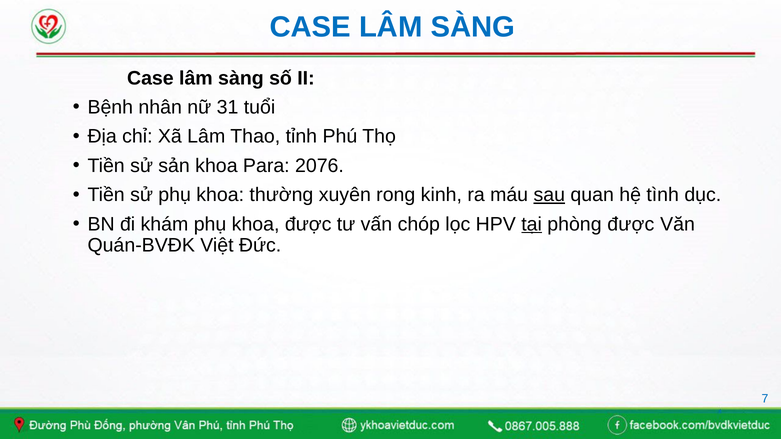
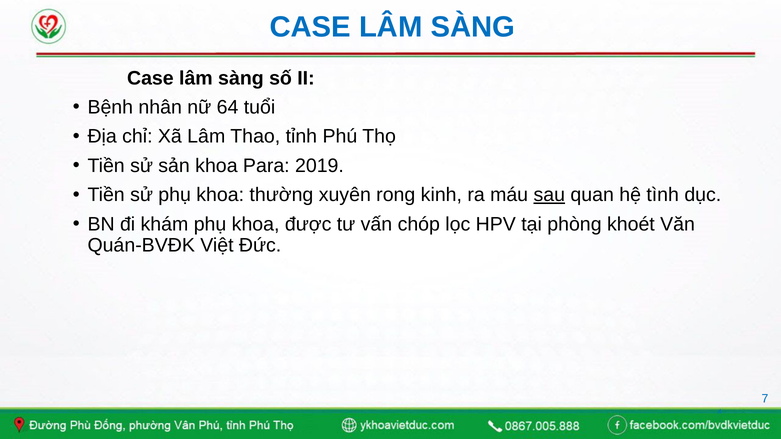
31: 31 -> 64 (228, 107)
2076: 2076 -> 2019 (319, 166)
tại underline: present -> none (532, 224)
phòng được: được -> khoét (631, 224)
